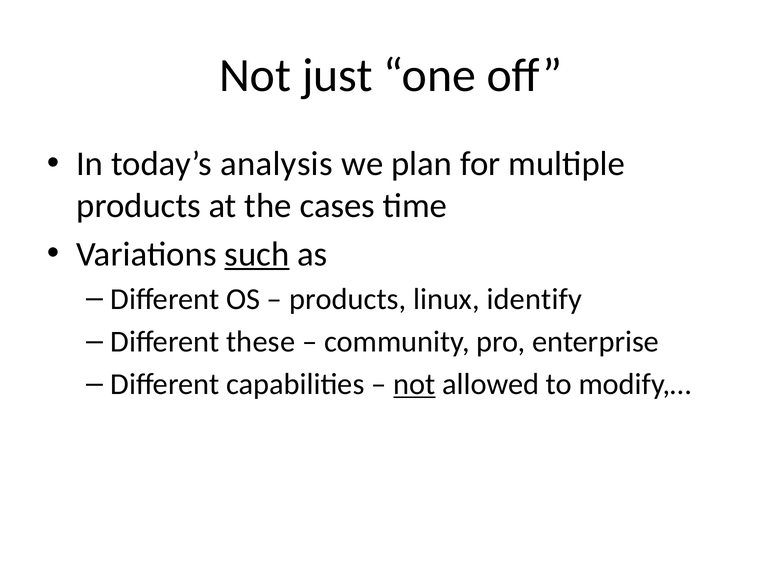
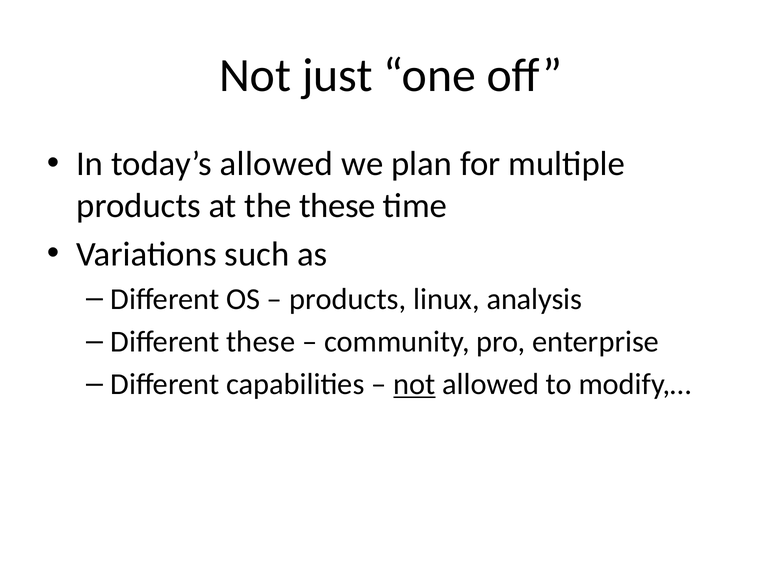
today’s analysis: analysis -> allowed (276, 164)
the cases: cases -> these (337, 206)
such underline: present -> none (257, 254)
identify: identify -> analysis (534, 299)
